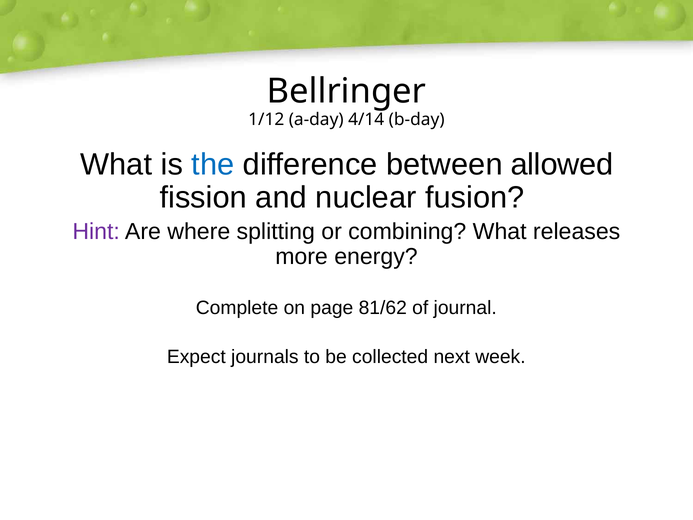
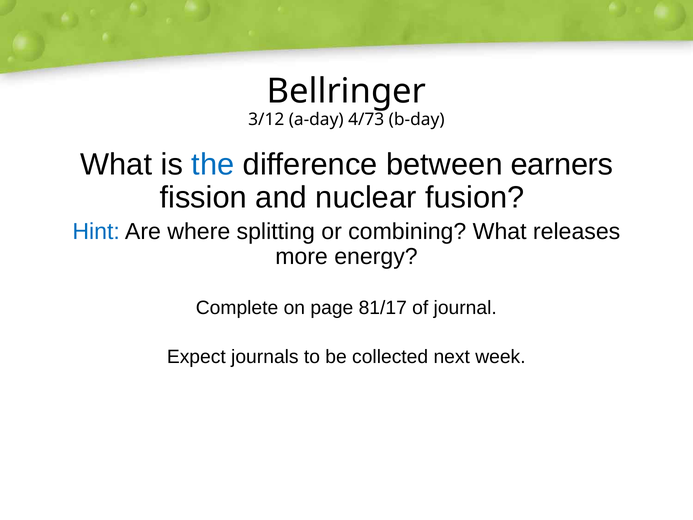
1/12: 1/12 -> 3/12 (266, 120)
4/14: 4/14 -> 4/73 (366, 120)
allowed: allowed -> earners (562, 164)
Hint colour: purple -> blue (96, 231)
81/62: 81/62 -> 81/17 (383, 308)
